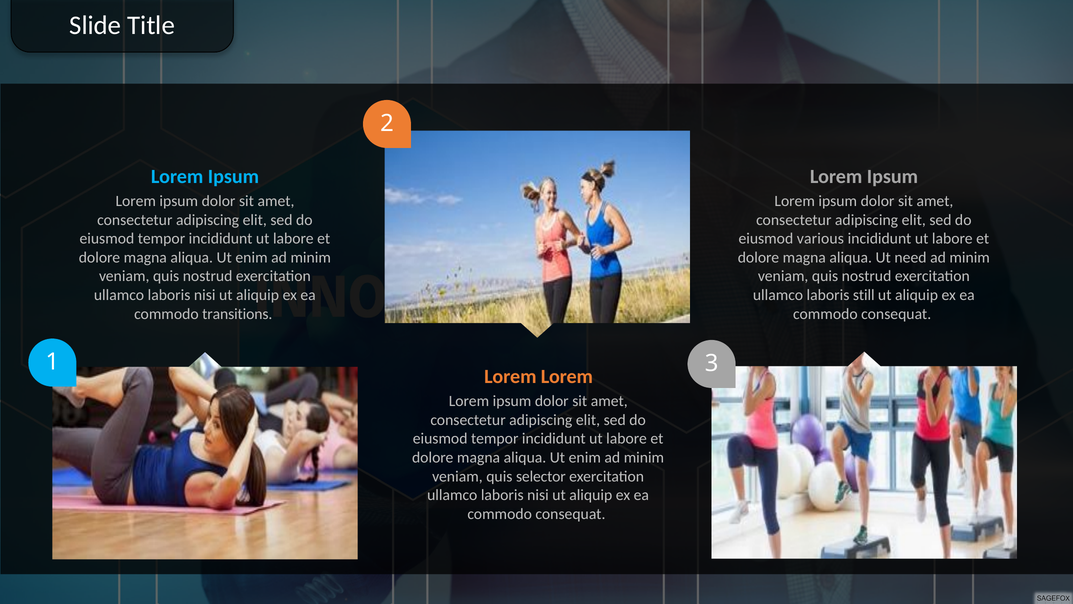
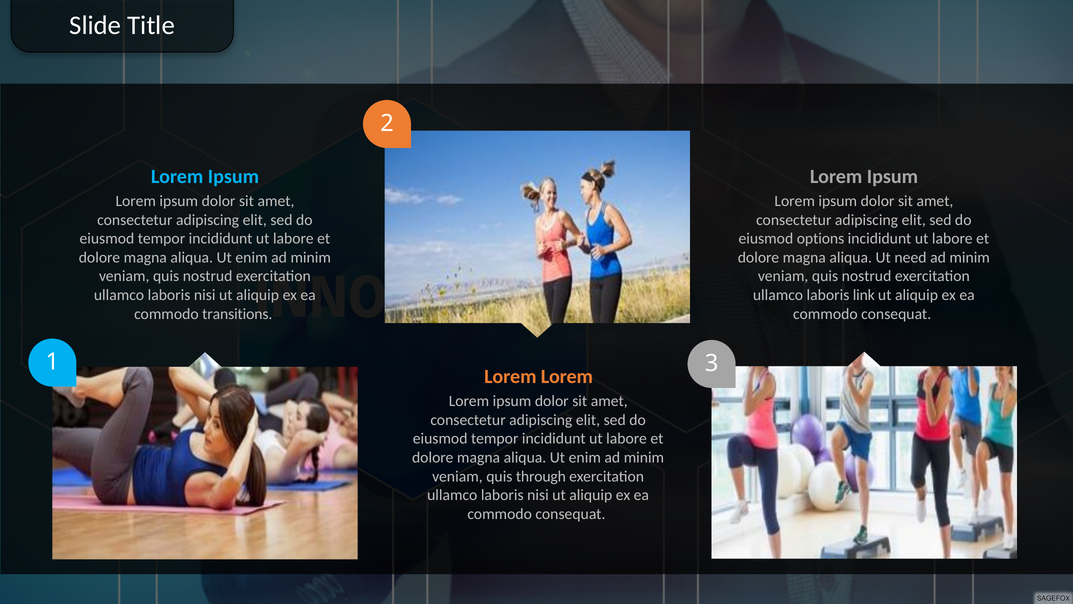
various: various -> options (821, 238)
still: still -> link (864, 295)
selector: selector -> through (541, 476)
